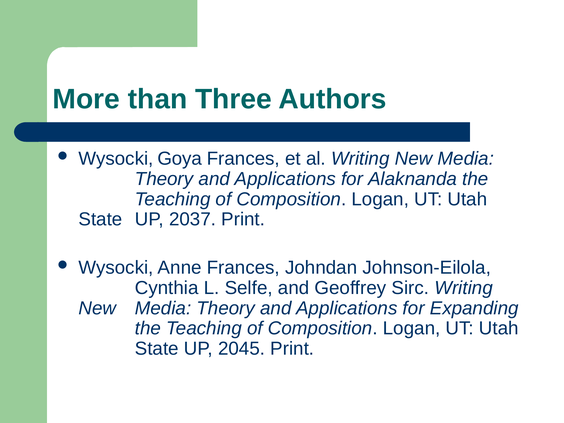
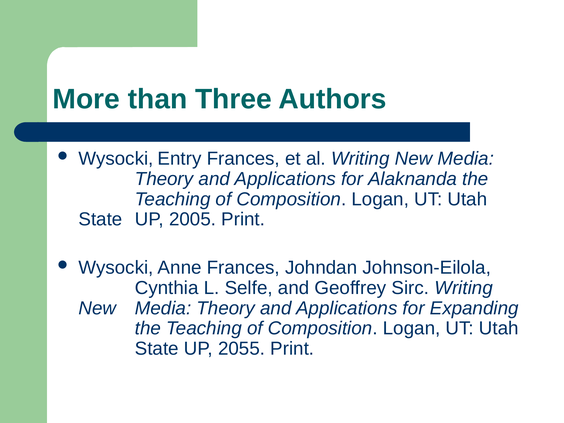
Goya: Goya -> Entry (180, 159)
2037: 2037 -> 2005 (193, 219)
2045: 2045 -> 2055 (242, 349)
